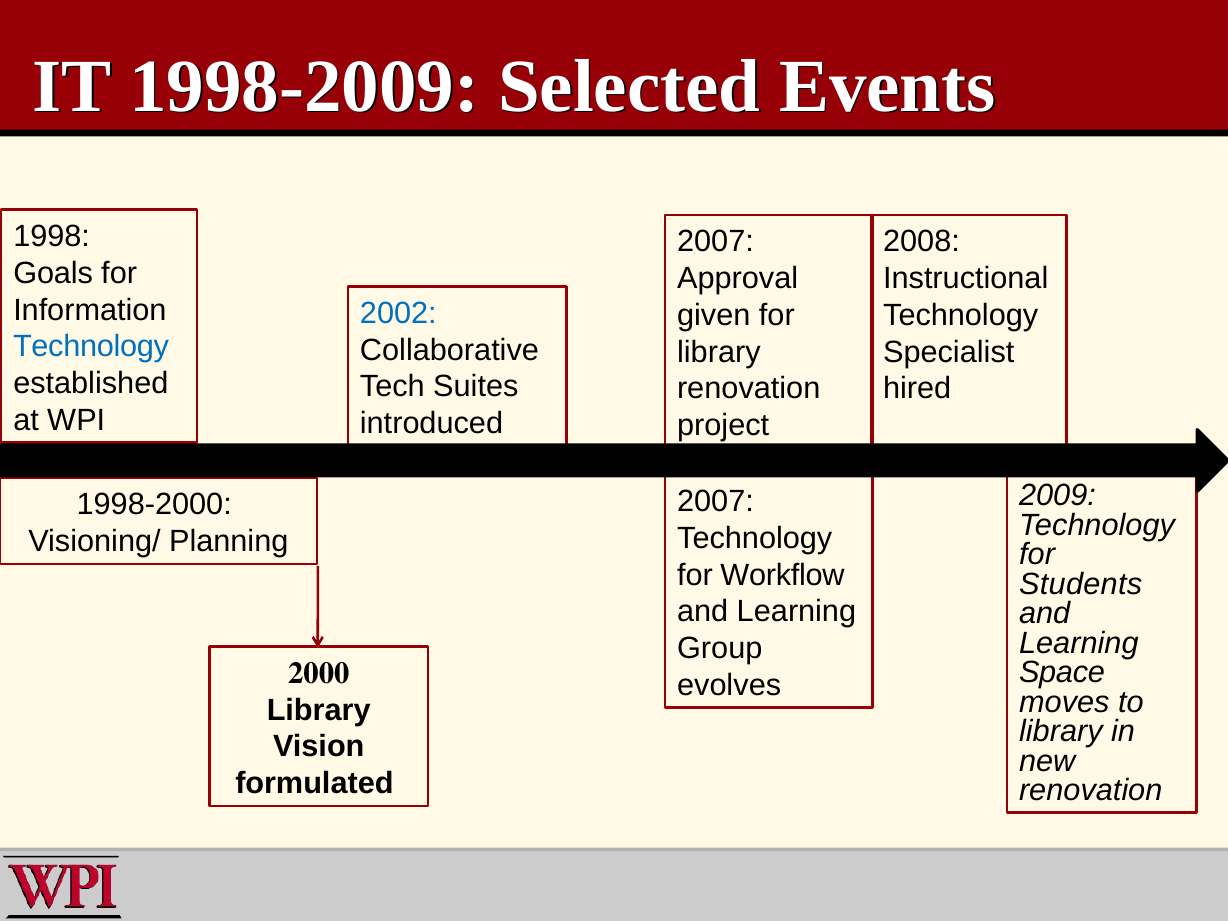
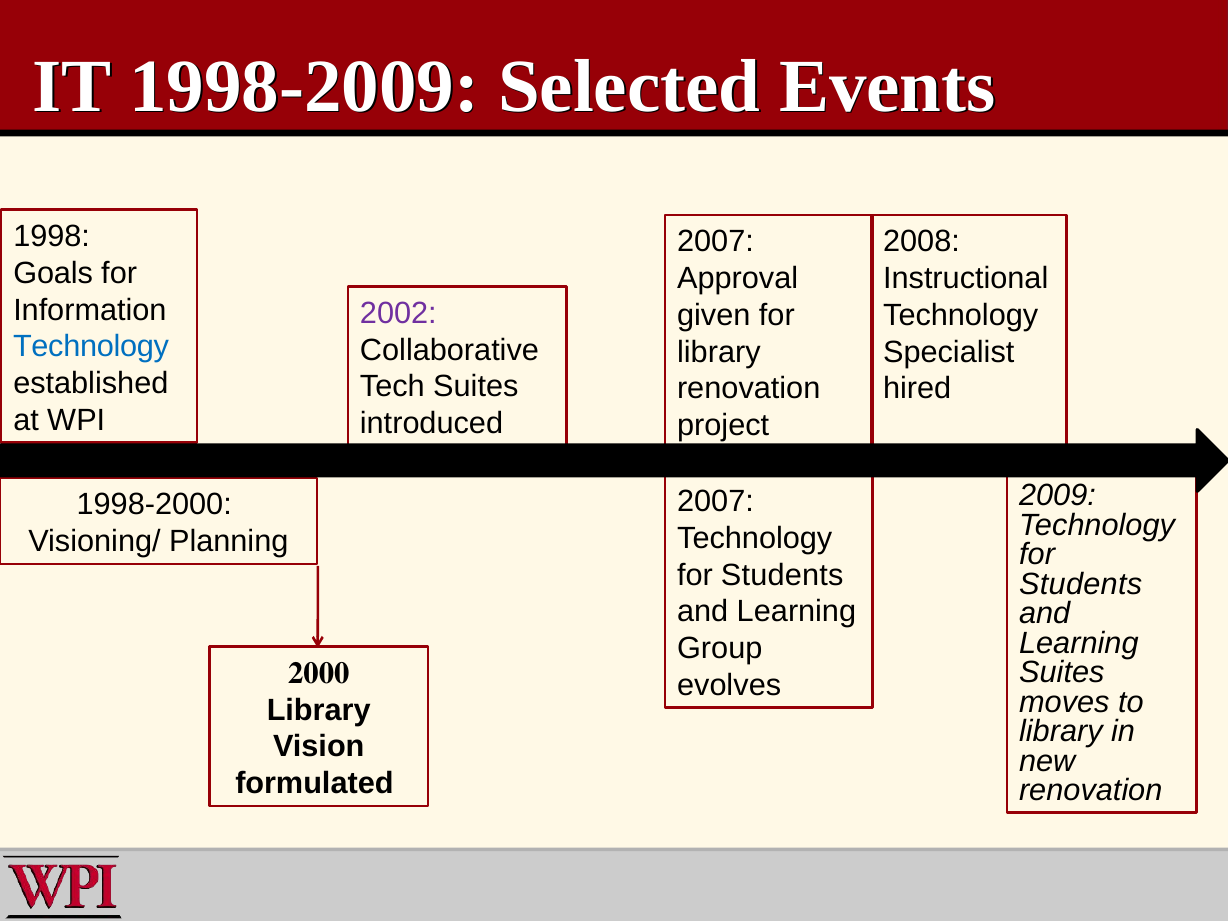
2002 colour: blue -> purple (398, 313)
Workflow: Workflow -> Students (782, 575)
Space: Space -> Suites (1062, 672)
